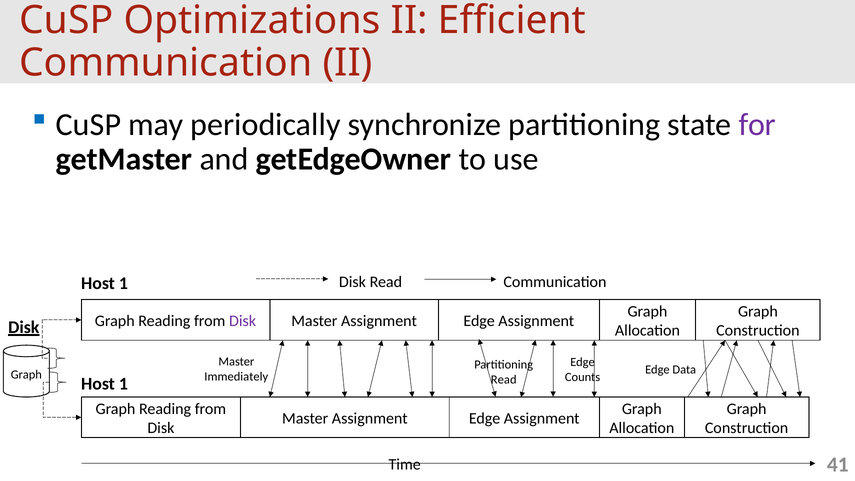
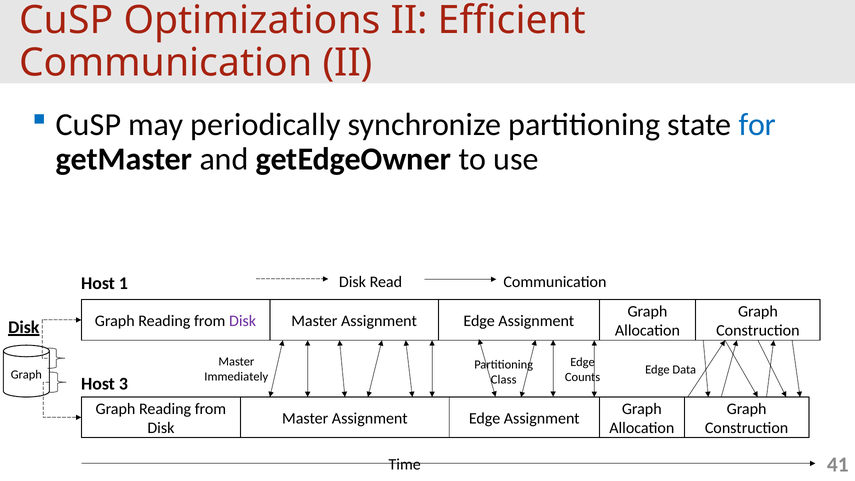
for colour: purple -> blue (757, 125)
Read: Read -> Class (504, 380)
1: 1 -> 3 (123, 384)
